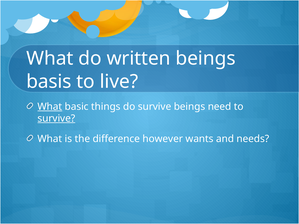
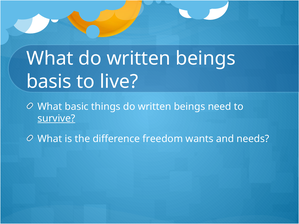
What underline: present -> none (50, 107)
things do survive: survive -> written (155, 107)
however: however -> freedom (163, 139)
